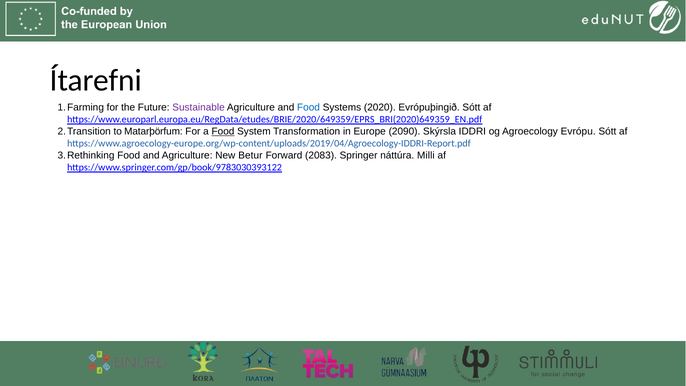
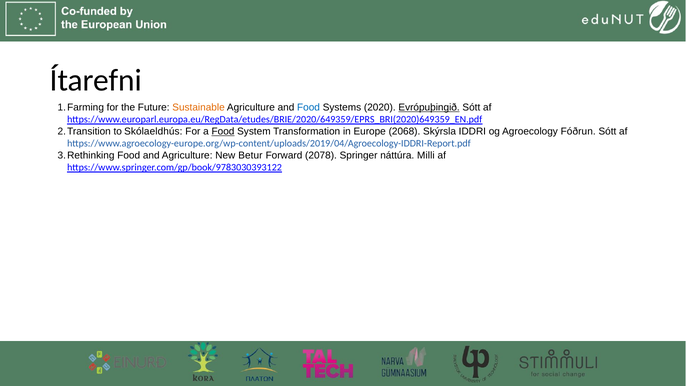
Sustainable colour: purple -> orange (199, 107)
Evrópuþingið underline: none -> present (429, 107)
Matarþörfum: Matarþörfum -> Skólaeldhús (153, 132)
2090: 2090 -> 2068 (404, 132)
Evrópu: Evrópu -> Fóðrun (578, 132)
2083: 2083 -> 2078 (321, 156)
